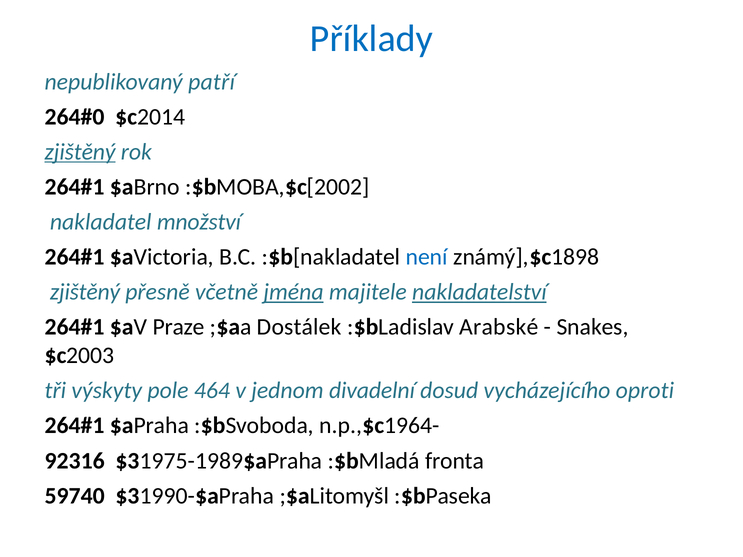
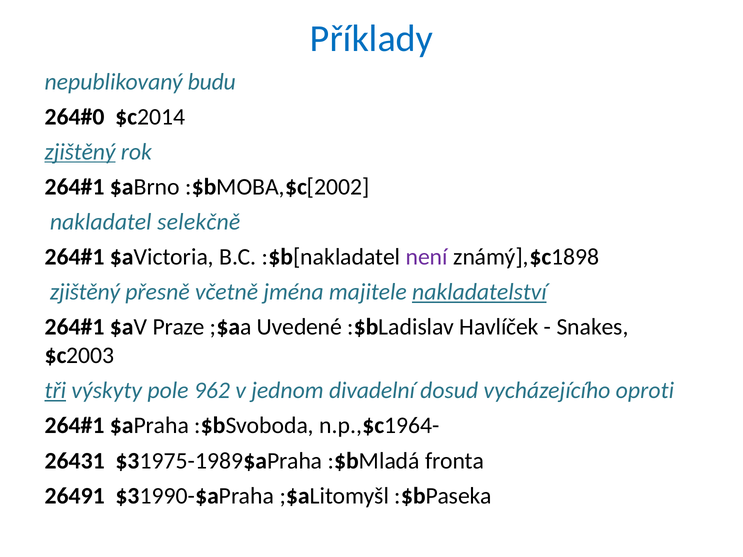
patří: patří -> budu (212, 82)
množství: množství -> selekčně (199, 222)
není colour: blue -> purple (427, 257)
jména underline: present -> none (294, 292)
Dostálek: Dostálek -> Uvedené (299, 327)
Arabské: Arabské -> Havlíček (499, 327)
tři underline: none -> present (55, 391)
464: 464 -> 962 (212, 391)
92316: 92316 -> 26431 (75, 461)
59740: 59740 -> 26491 (75, 496)
